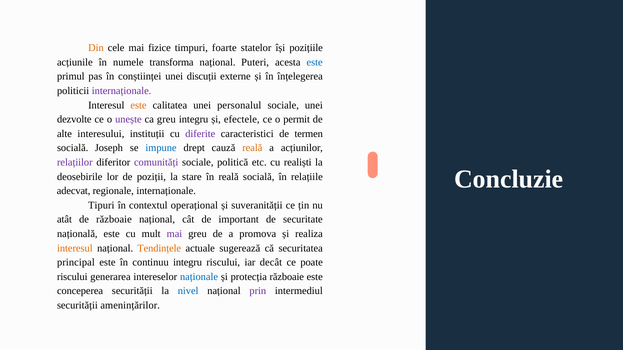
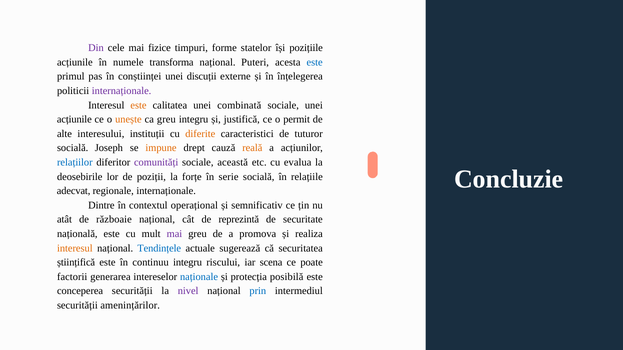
Din colour: orange -> purple (96, 48)
foarte: foarte -> forme (224, 48)
personalul: personalul -> combinată (239, 105)
dezvolte: dezvolte -> acțiunile (74, 120)
unește colour: purple -> orange (128, 120)
efectele: efectele -> justifică (242, 120)
diferite colour: purple -> orange (200, 134)
termen: termen -> tuturor (309, 134)
impune colour: blue -> orange (161, 148)
relațiilor colour: purple -> blue (75, 163)
politică: politică -> această (233, 163)
realiști: realiști -> evalua (298, 163)
stare: stare -> forțe (192, 177)
în reală: reală -> serie (229, 177)
Tipuri: Tipuri -> Dintre (101, 206)
suveranității: suveranității -> semnificativ (257, 206)
important: important -> reprezintă (239, 220)
Tendințele colour: orange -> blue (159, 248)
principal: principal -> științifică (76, 263)
decât: decât -> scena (271, 263)
riscului: riscului -> factorii (72, 277)
protecția războaie: războaie -> posibilă (287, 277)
nivel colour: blue -> purple (188, 291)
prin colour: purple -> blue (258, 291)
